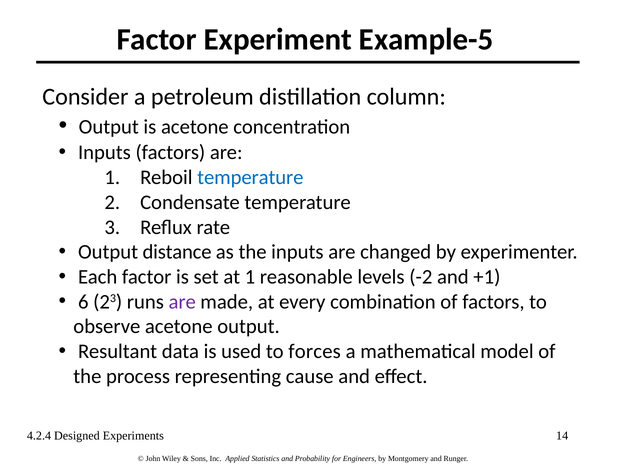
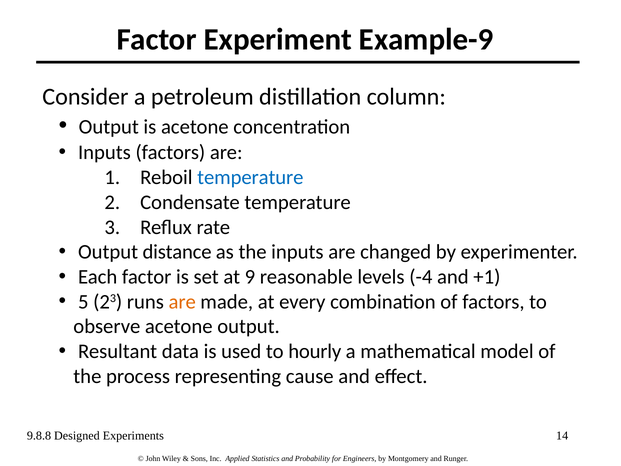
Example-5: Example-5 -> Example-9 (426, 39)
at 1: 1 -> 9 (250, 277)
-2: -2 -> -4 (421, 277)
6: 6 -> 5 (83, 302)
are colour: purple -> orange (182, 302)
forces: forces -> hourly (315, 351)
4.2.4: 4.2.4 -> 9.8.8 (39, 436)
